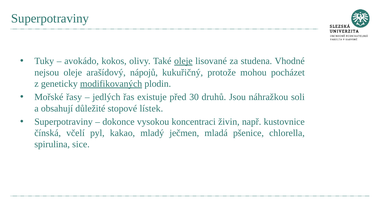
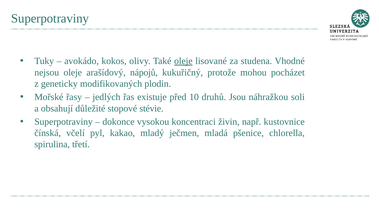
modifikovaných underline: present -> none (111, 84)
30: 30 -> 10 (194, 97)
lístek: lístek -> stévie (151, 108)
sice: sice -> třetí (81, 144)
